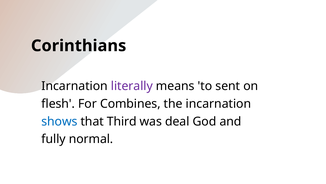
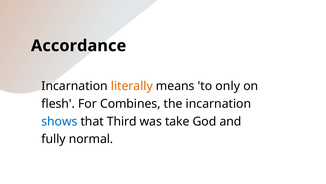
Corinthians: Corinthians -> Accordance (79, 46)
literally colour: purple -> orange (132, 86)
sent: sent -> only (228, 86)
deal: deal -> take (177, 121)
